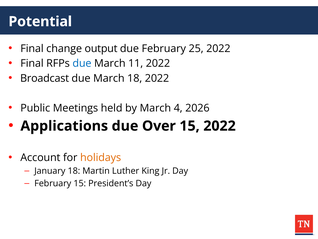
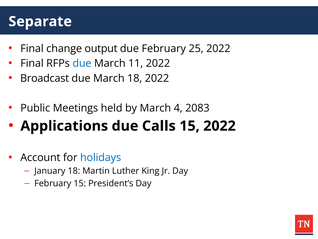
Potential: Potential -> Separate (40, 22)
2026: 2026 -> 2083 (197, 108)
Over: Over -> Calls (159, 126)
holidays colour: orange -> blue (101, 157)
